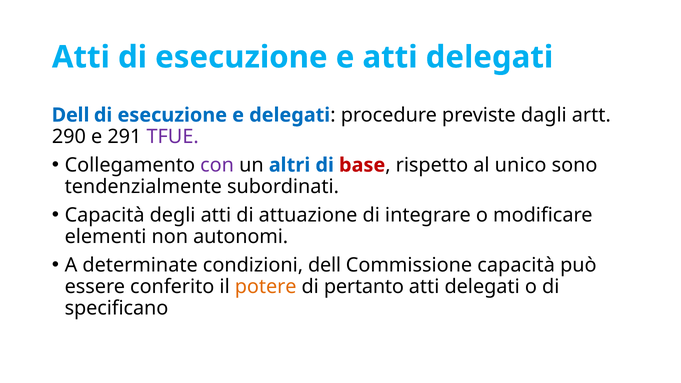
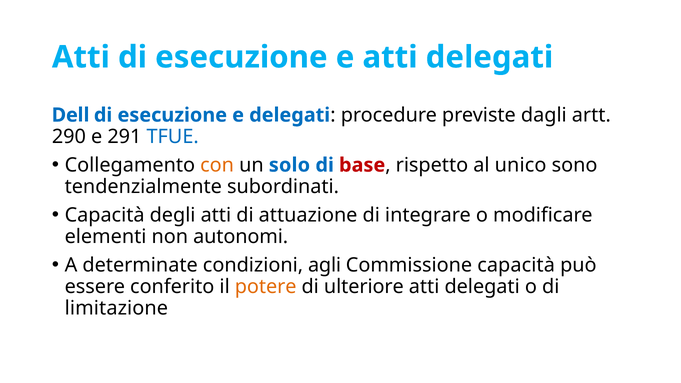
TFUE colour: purple -> blue (173, 137)
con colour: purple -> orange (217, 165)
altri: altri -> solo (289, 165)
condizioni dell: dell -> agli (325, 265)
pertanto: pertanto -> ulteriore (364, 287)
specificano: specificano -> limitazione (116, 308)
